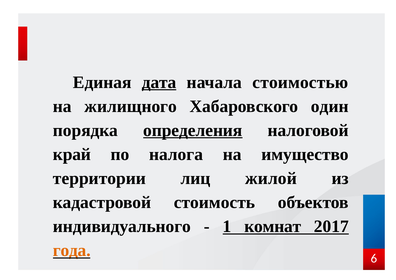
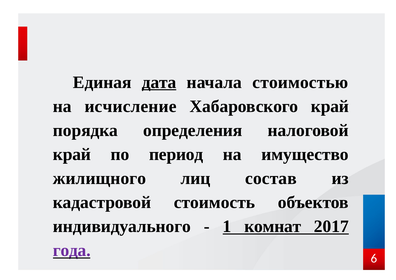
жилищного: жилищного -> исчисление (131, 106)
Хабаровского один: один -> край (330, 106)
определения underline: present -> none (193, 130)
налога: налога -> период (176, 154)
территории: территории -> жилищного (99, 178)
жилой: жилой -> состав (271, 178)
года colour: orange -> purple (72, 250)
